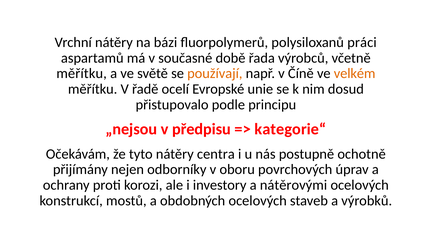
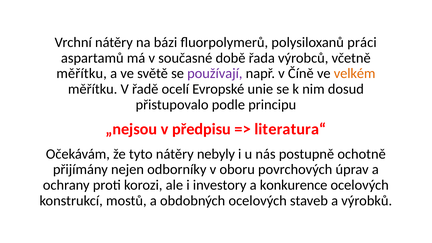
používají colour: orange -> purple (215, 74)
kategorie“: kategorie“ -> literatura“ (290, 129)
centra: centra -> nebyly (216, 154)
nátěrovými: nátěrovými -> konkurence (294, 185)
